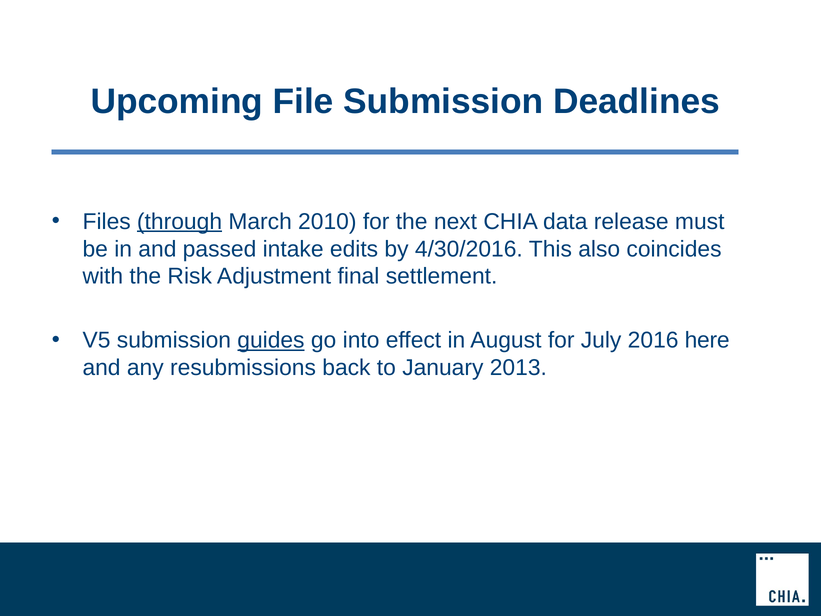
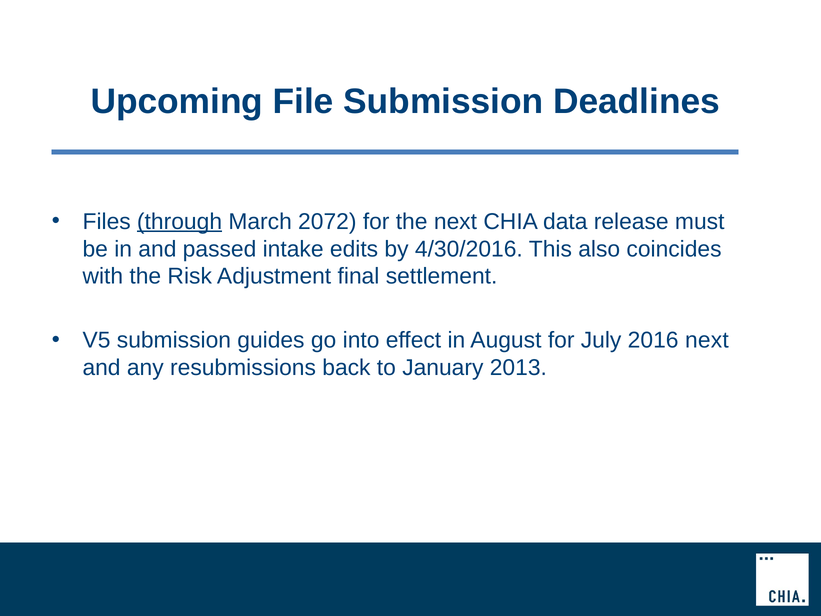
2010: 2010 -> 2072 (327, 222)
guides underline: present -> none (271, 340)
2016 here: here -> next (707, 340)
